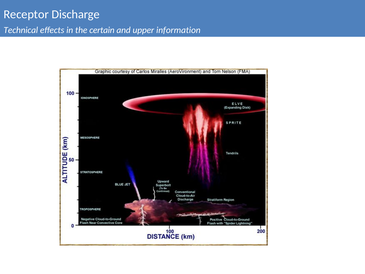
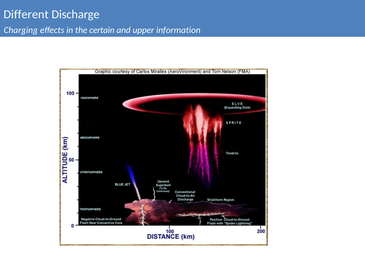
Receptor: Receptor -> Different (26, 14)
Technical: Technical -> Charging (21, 30)
